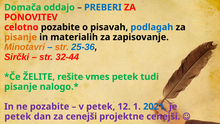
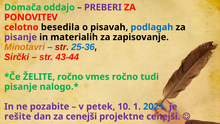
PREBERI colour: blue -> purple (103, 7)
celotno pozabite: pozabite -> besedila (60, 27)
pisanje colour: orange -> purple (21, 37)
str colour: orange -> red (62, 47)
32-44: 32-44 -> 43-44 (67, 57)
ŽELITE rešite: rešite -> ročno (70, 77)
vmes petek: petek -> ročno (125, 77)
12: 12 -> 10 (124, 106)
petek: petek -> rešite (18, 116)
